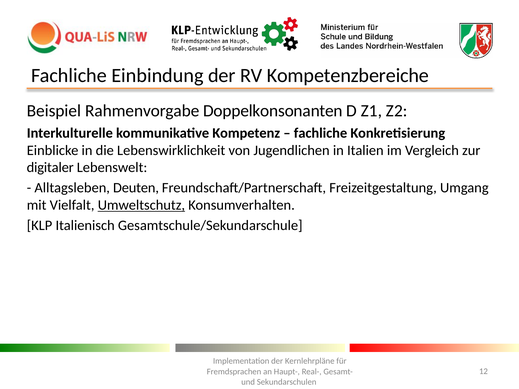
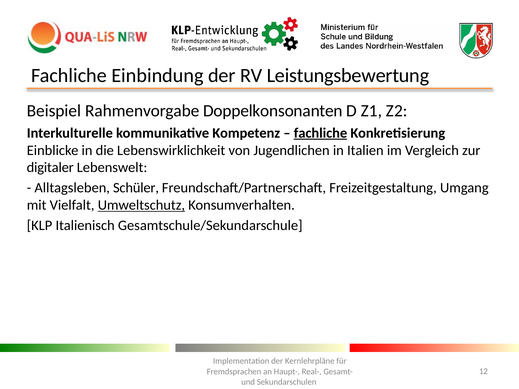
Kompetenzbereiche: Kompetenzbereiche -> Leistungsbewertung (348, 75)
fachliche underline: none -> present (320, 133)
Deuten: Deuten -> Schüler (136, 188)
